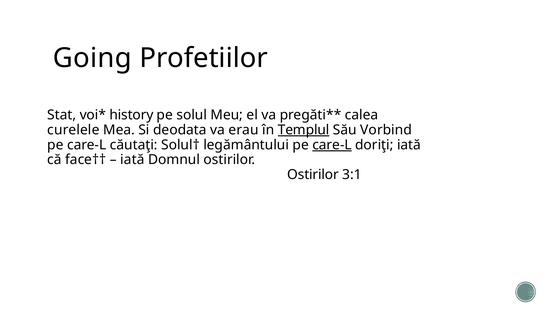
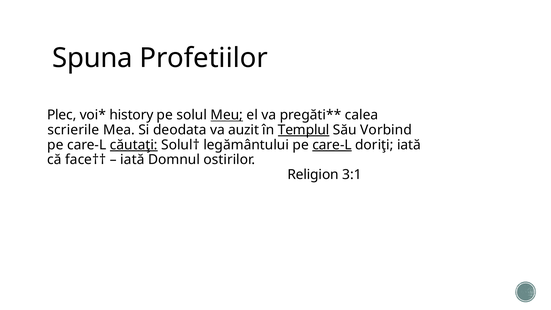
Going: Going -> Spuna (93, 58)
Stat: Stat -> Plec (62, 115)
Meu underline: none -> present (227, 115)
curelele: curelele -> scrierile (73, 130)
erau: erau -> auzit (244, 130)
căutaţi underline: none -> present (134, 145)
Ostirilor: Ostirilor -> Religion (313, 175)
